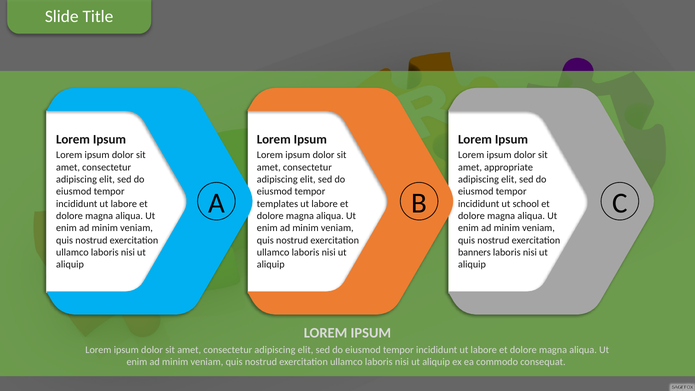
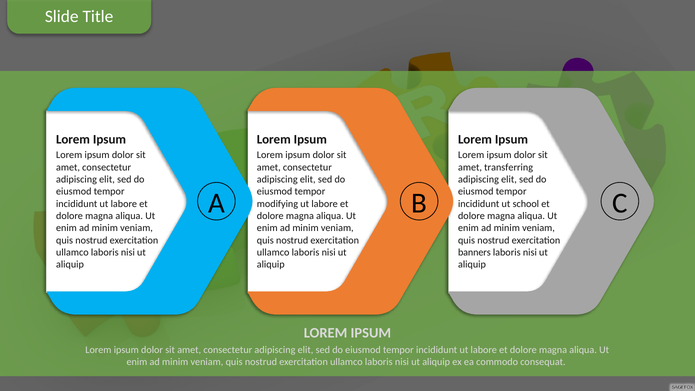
appropriate: appropriate -> transferring (509, 167)
templates: templates -> modifying (277, 204)
